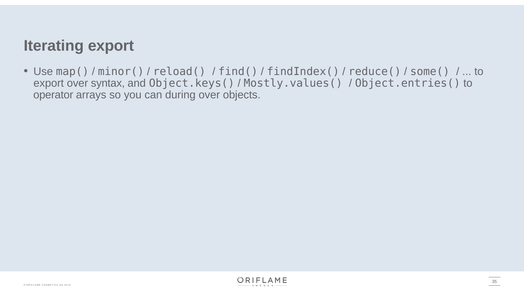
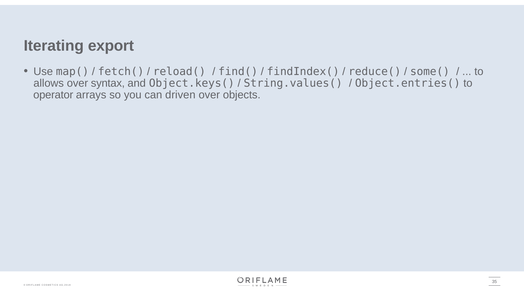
minor(: minor( -> fetch( (121, 71)
export: export -> allows (49, 83)
Mostly.values(: Mostly.values( -> String.values( (293, 83)
during: during -> driven (180, 95)
